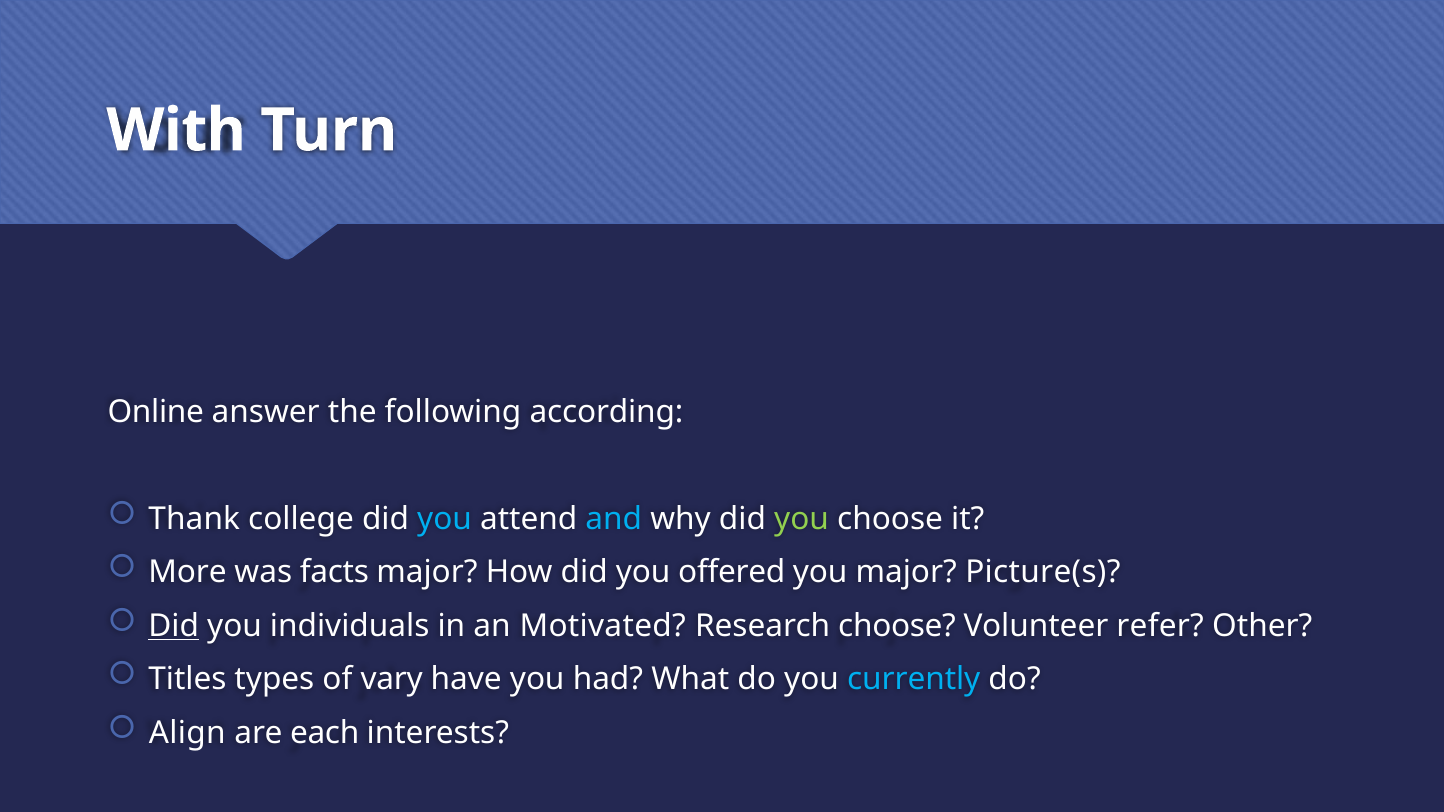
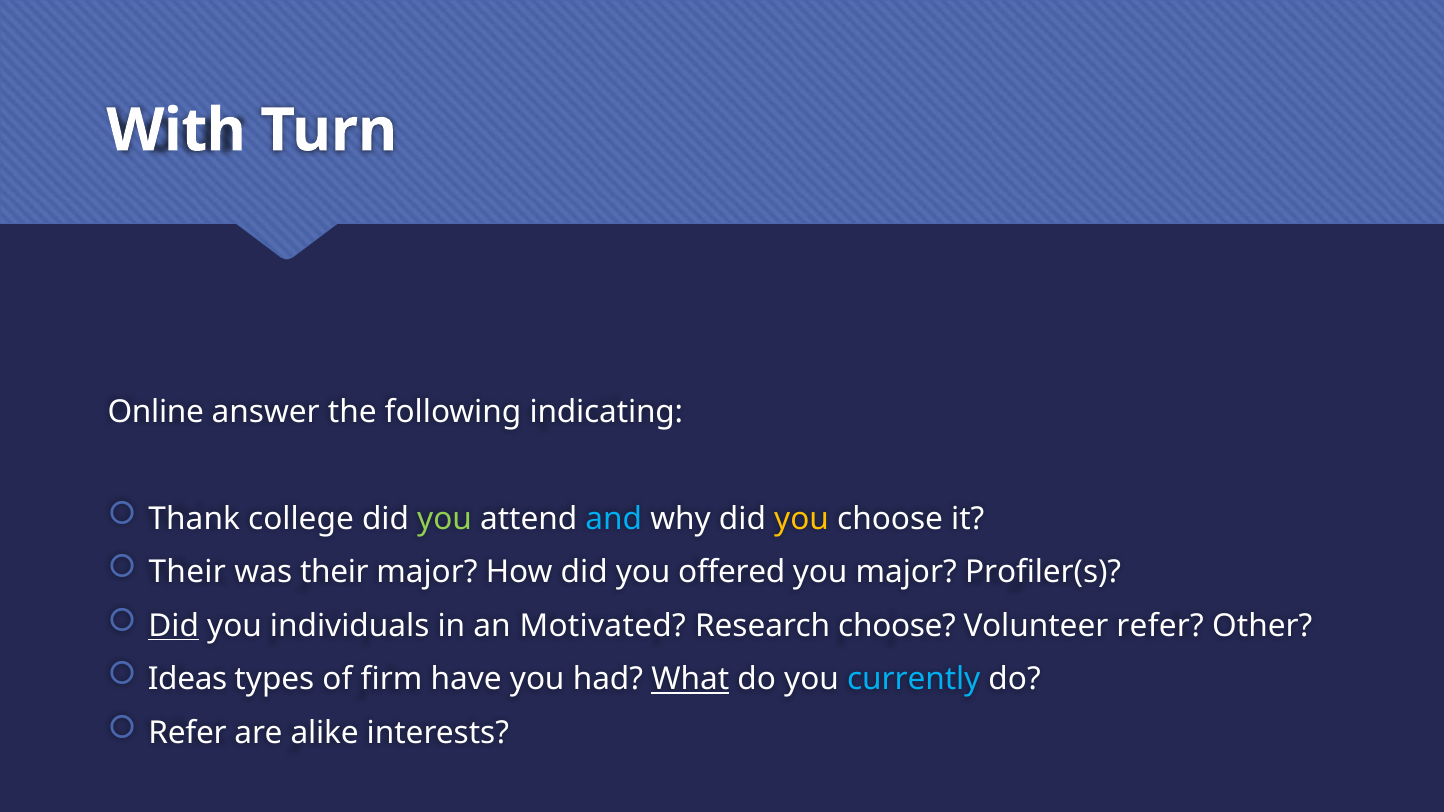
according: according -> indicating (606, 412)
you colour: light blue -> light green (445, 519)
you colour: light green -> yellow (802, 519)
More: More -> Their (187, 573)
was facts: facts -> their (334, 573)
Picture(s: Picture(s -> Profiler(s (1043, 573)
Titles: Titles -> Ideas (188, 680)
vary: vary -> firm (392, 680)
What underline: none -> present (690, 680)
Align: Align -> Refer (188, 733)
each: each -> alike (325, 733)
